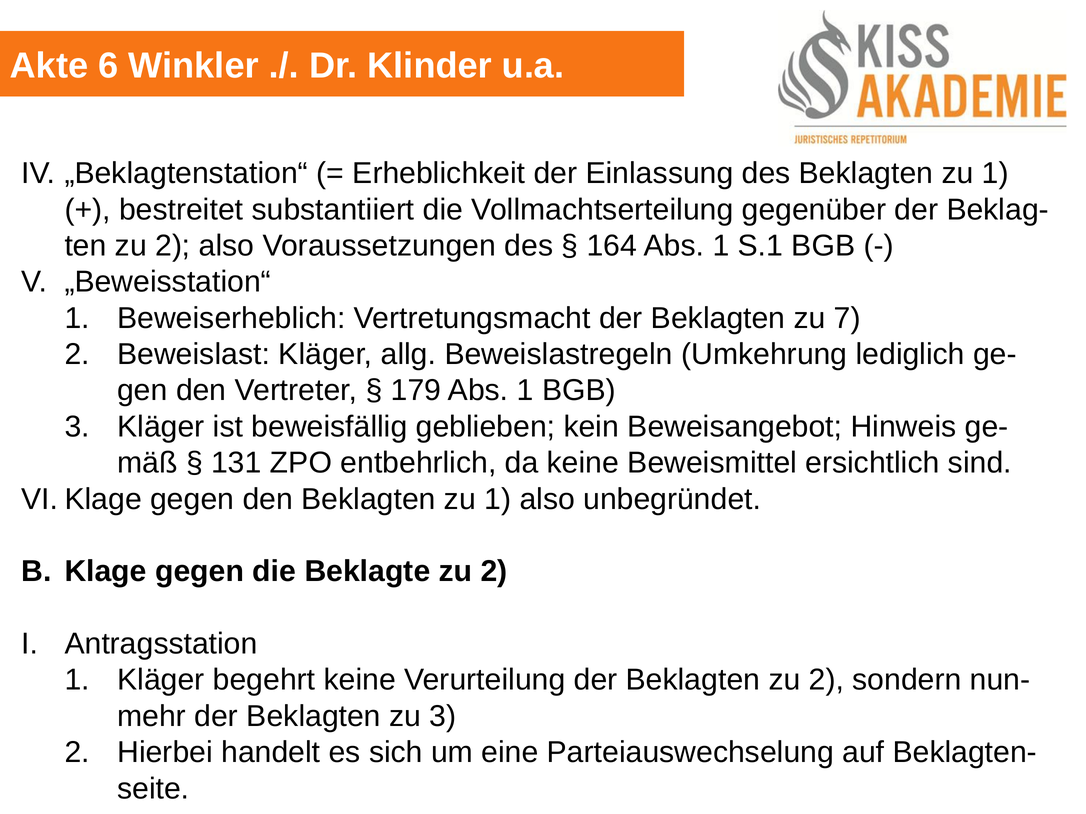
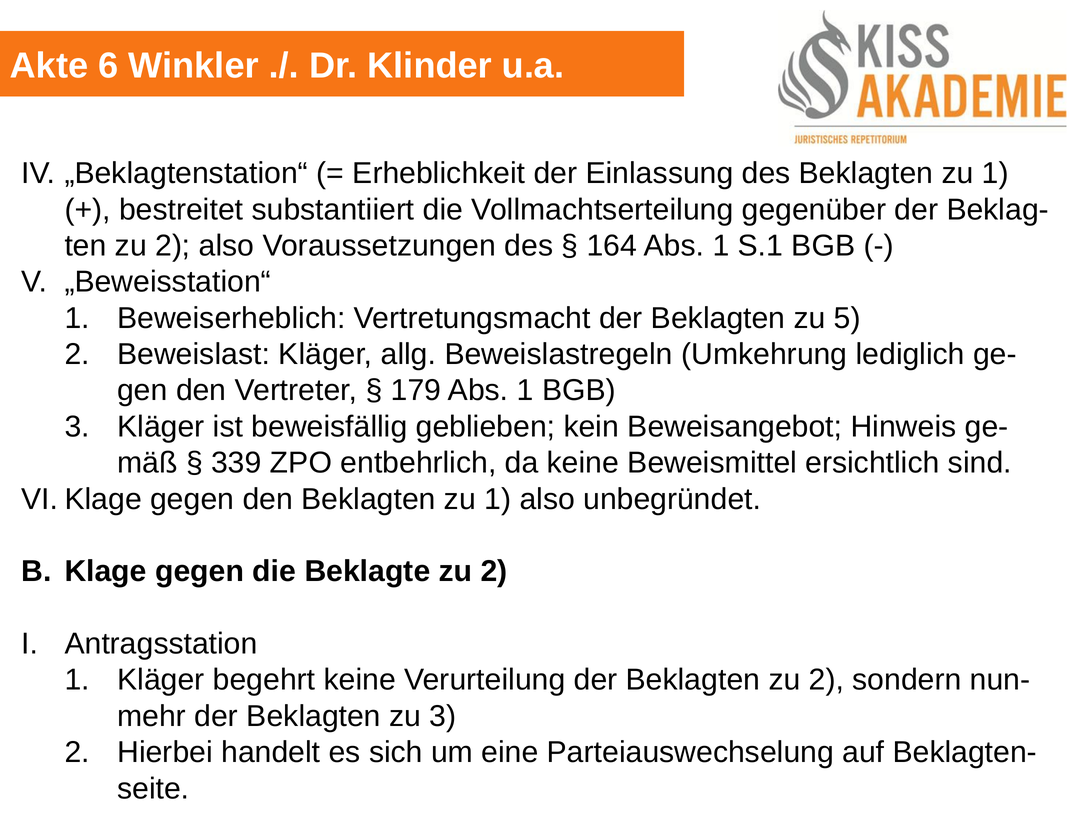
7: 7 -> 5 (847, 318)
131: 131 -> 339 (236, 463)
